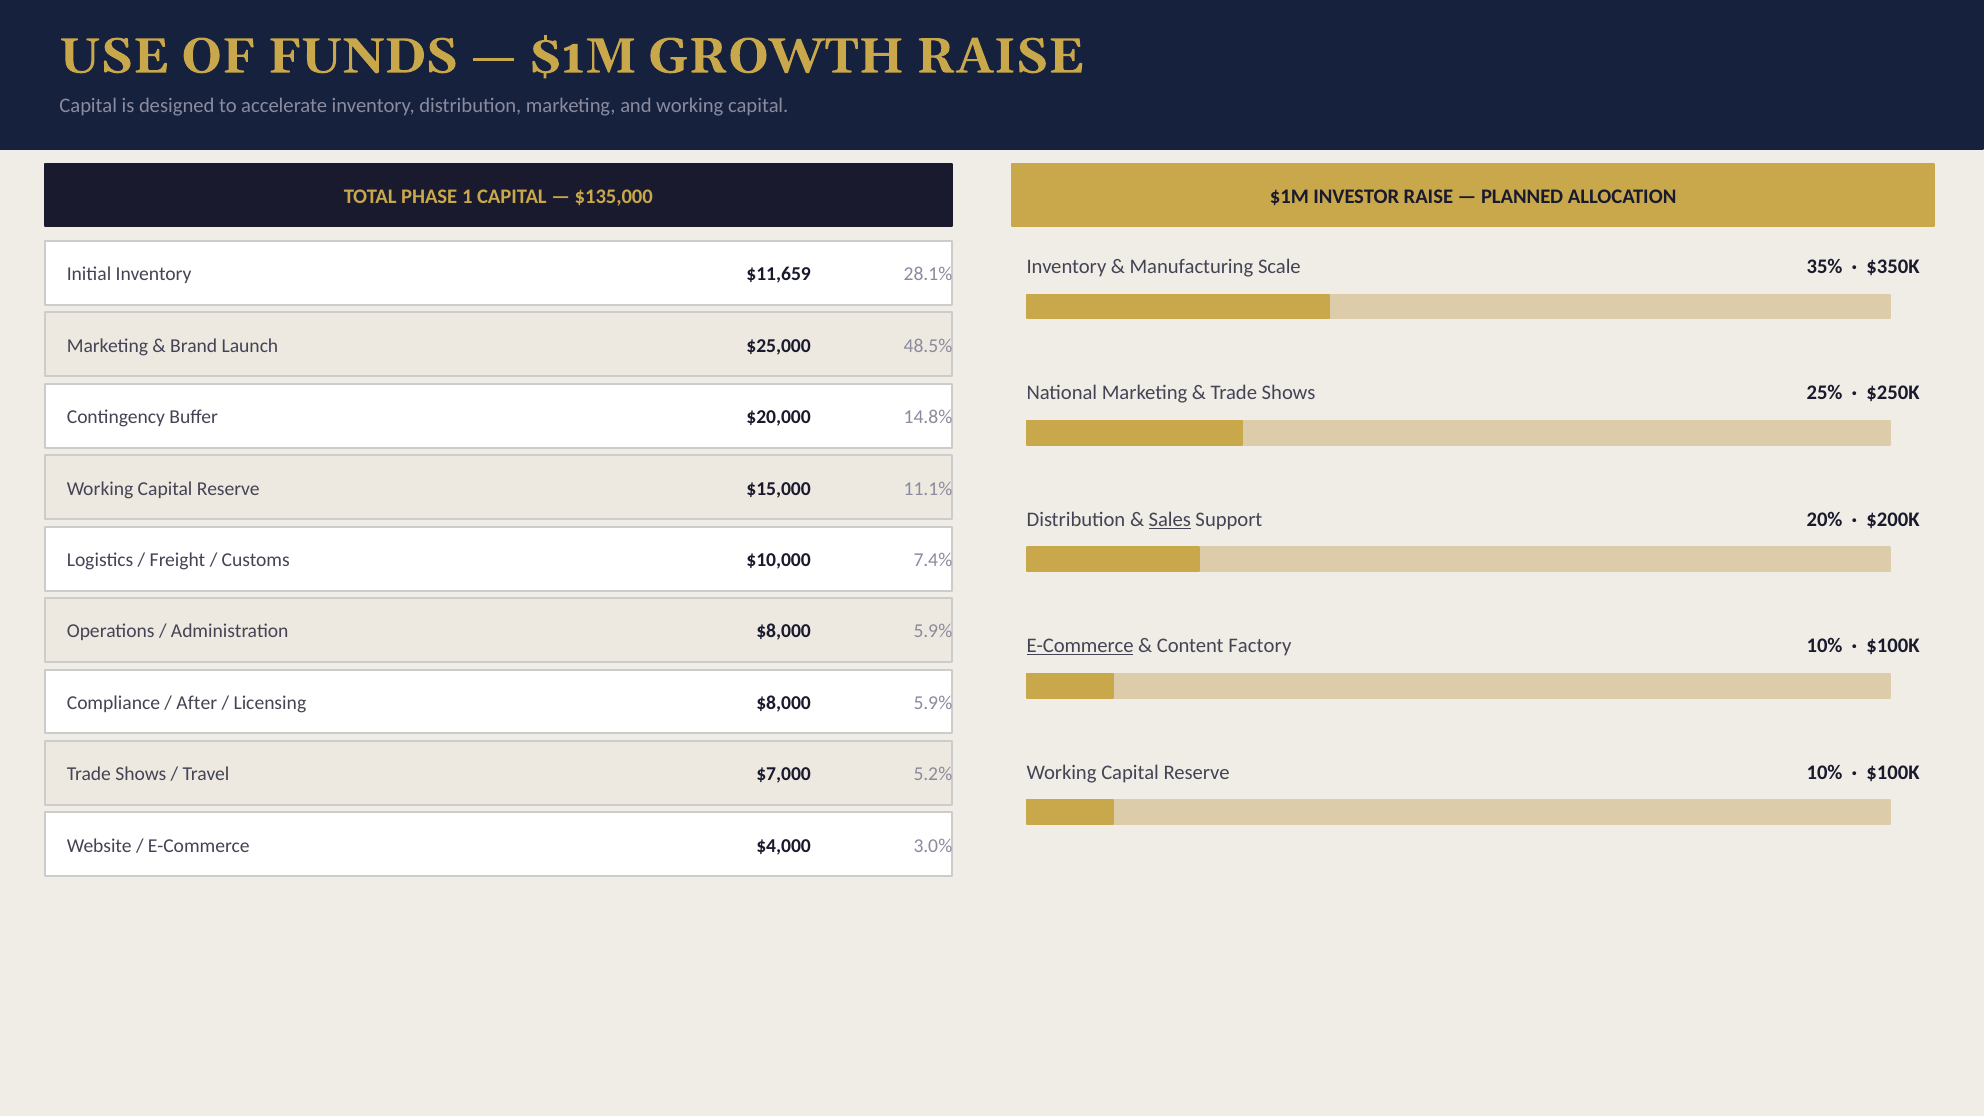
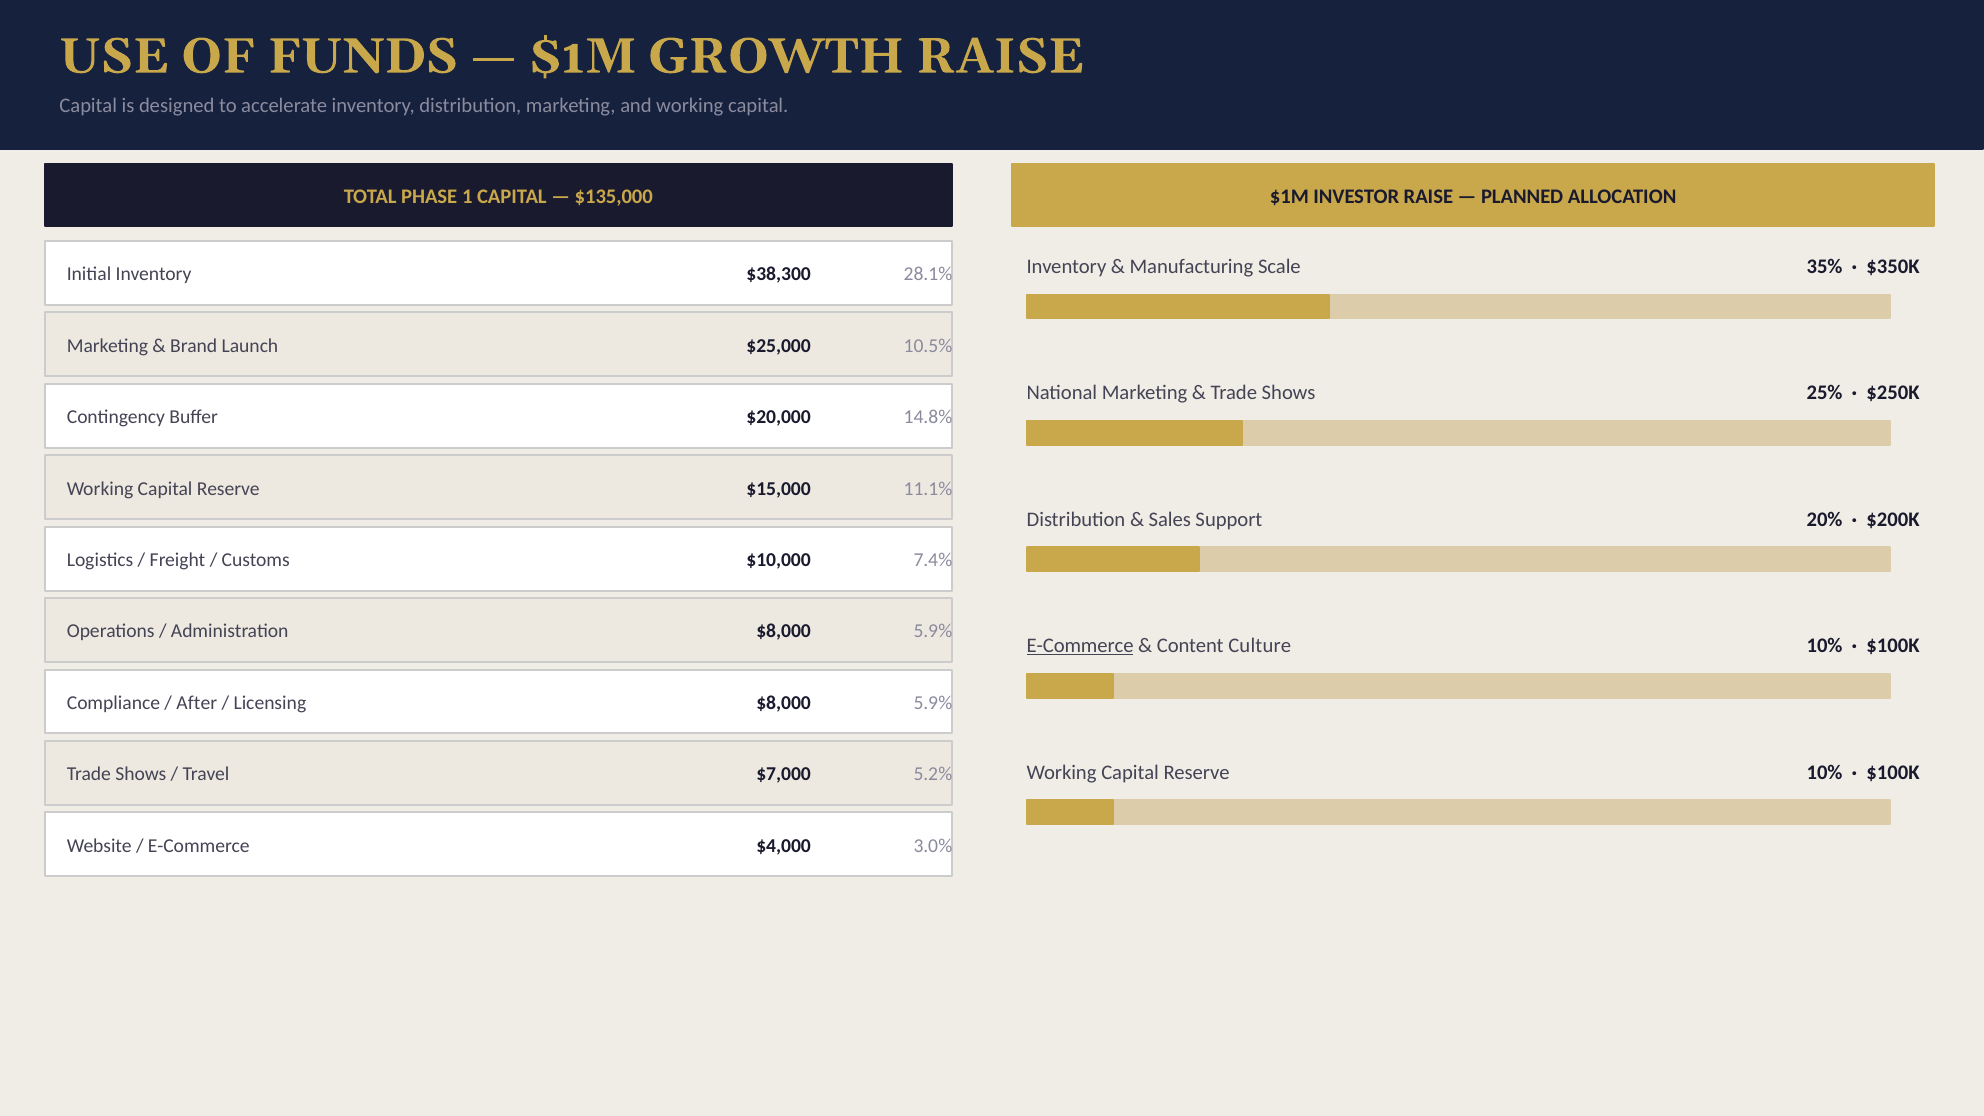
$11,659: $11,659 -> $38,300 (779, 274)
48.5%: 48.5% -> 10.5% (928, 346)
Sales underline: present -> none (1170, 519)
Factory: Factory -> Culture (1260, 646)
